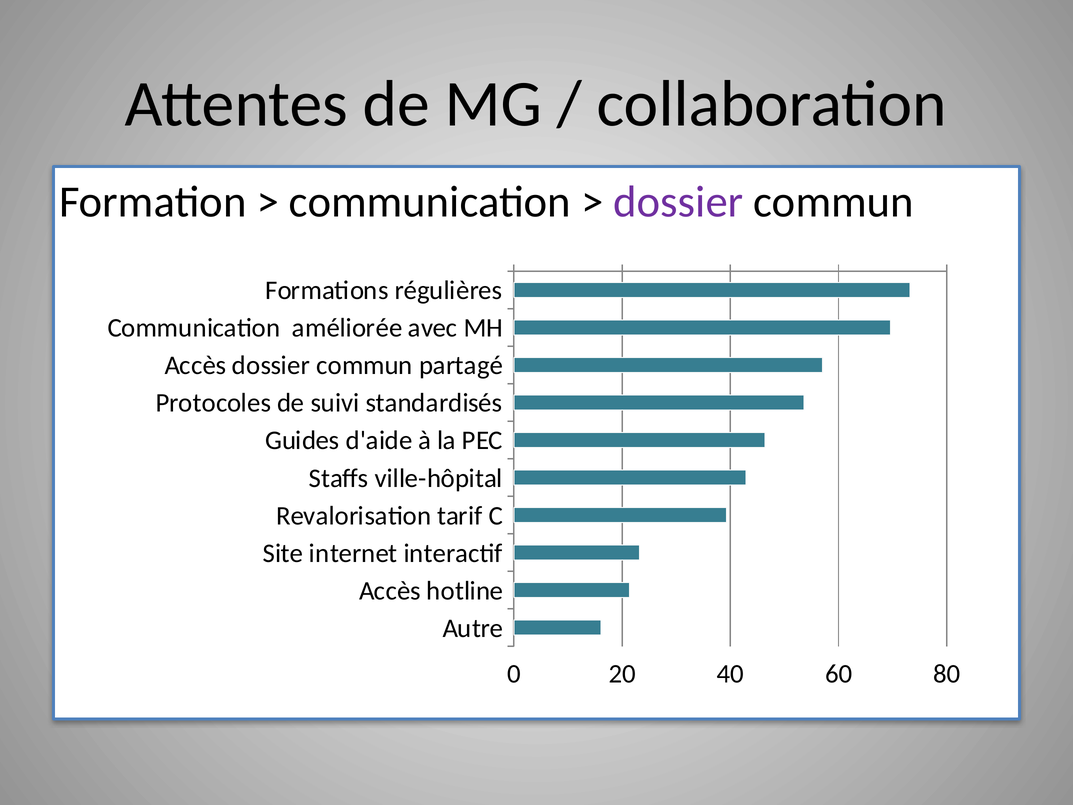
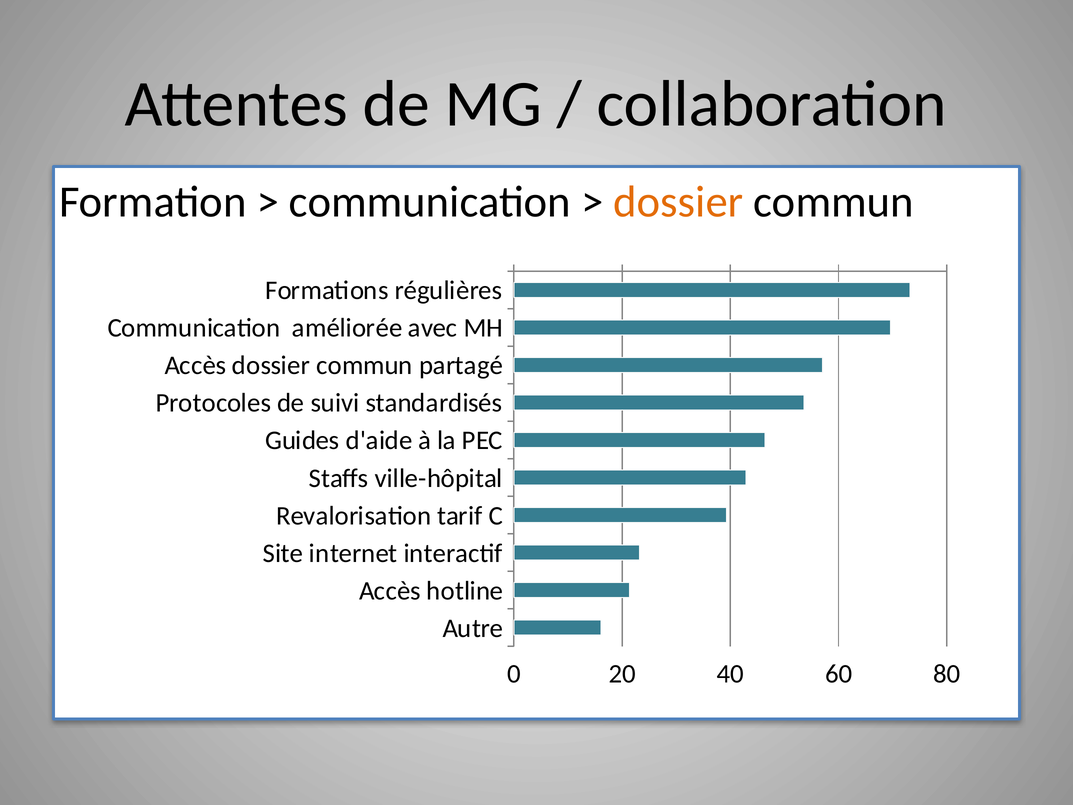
dossier colour: purple -> orange (678, 202)
